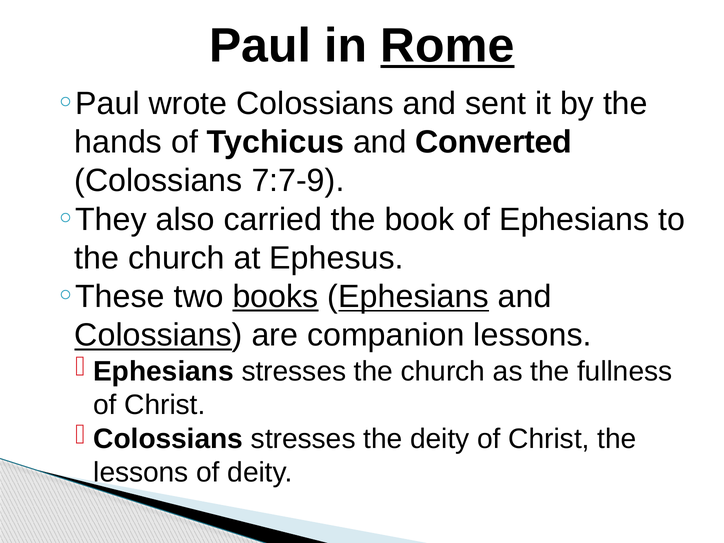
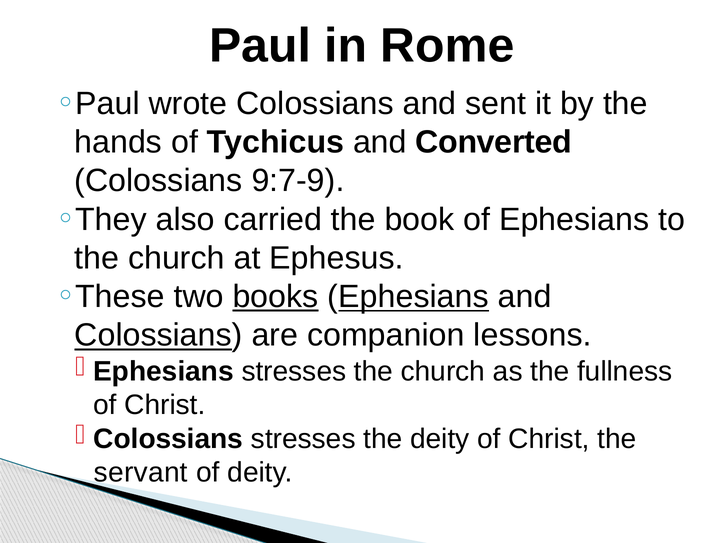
Rome underline: present -> none (447, 46)
7:7-9: 7:7-9 -> 9:7-9 (298, 181)
lessons: lessons -> servant (141, 473)
